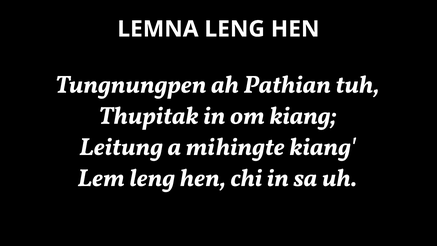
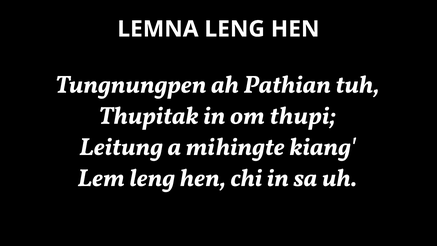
om kiang: kiang -> thupi (303, 116)
